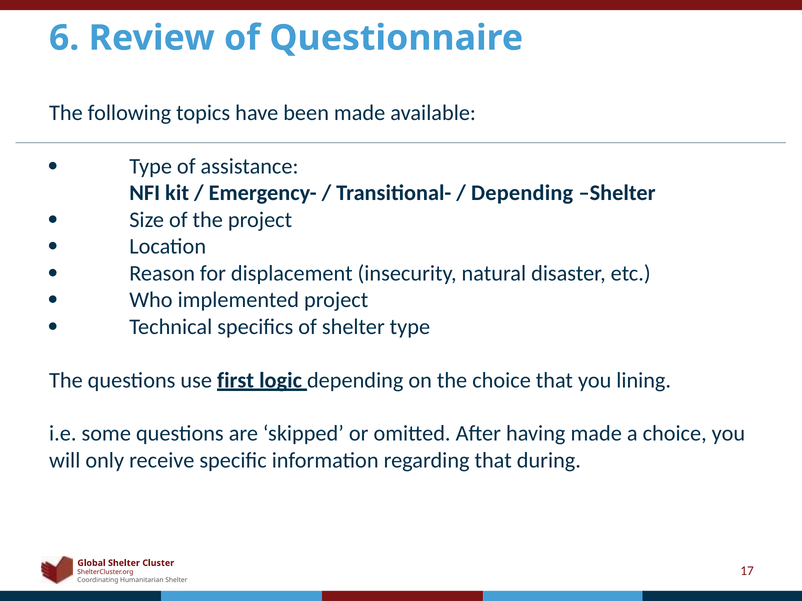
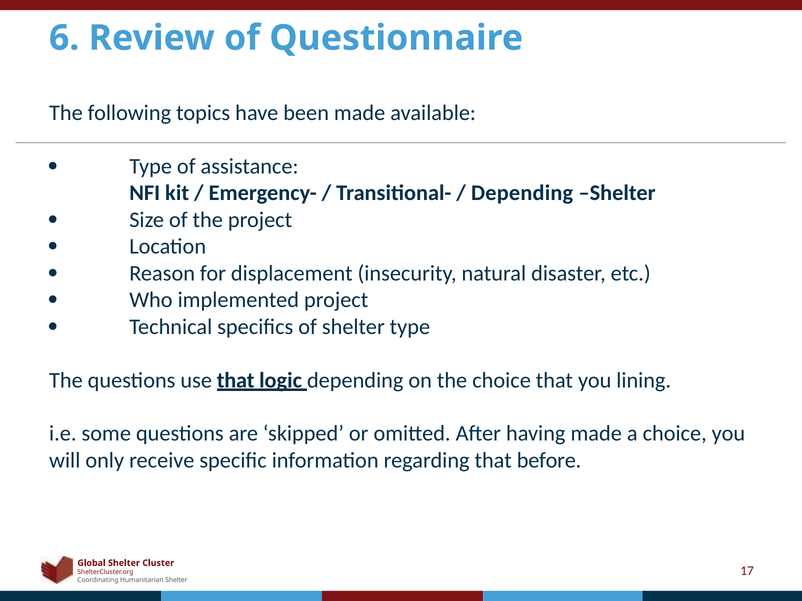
use first: first -> that (236, 381)
during: during -> before (549, 461)
